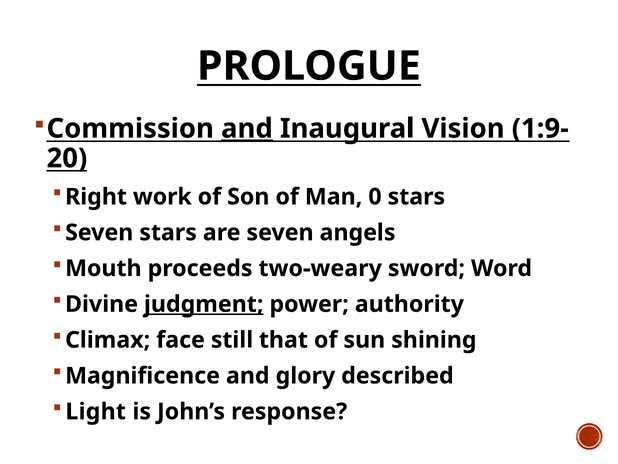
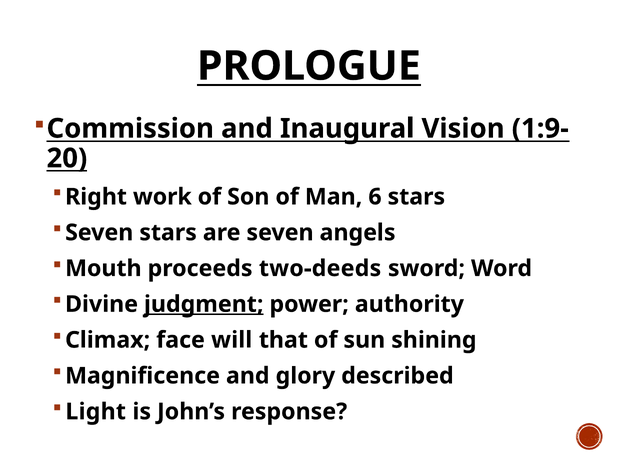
and underline: present -> none (247, 128)
0: 0 -> 6 (375, 197)
two-weary: two-weary -> two-deeds (320, 268)
still: still -> will (232, 340)
